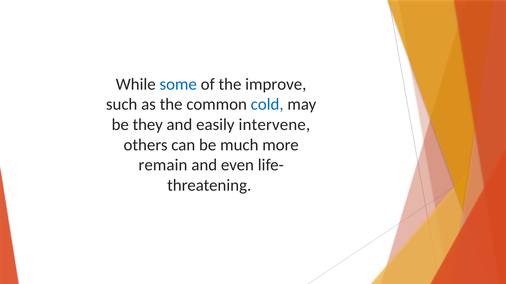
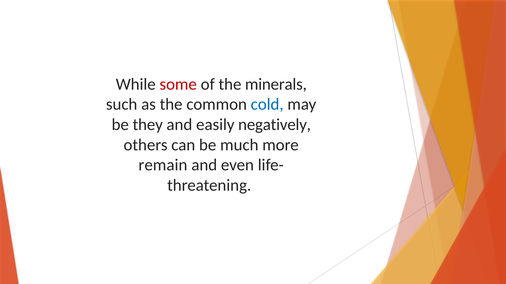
some colour: blue -> red (178, 84)
improve: improve -> minerals (276, 84)
intervene: intervene -> negatively (275, 125)
